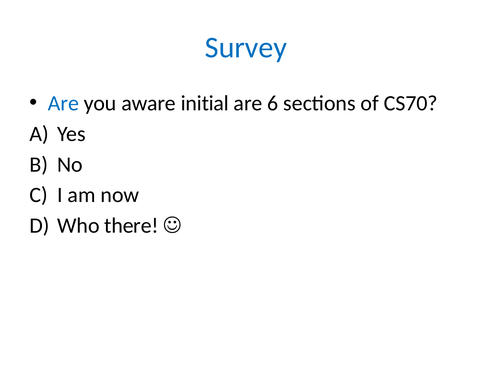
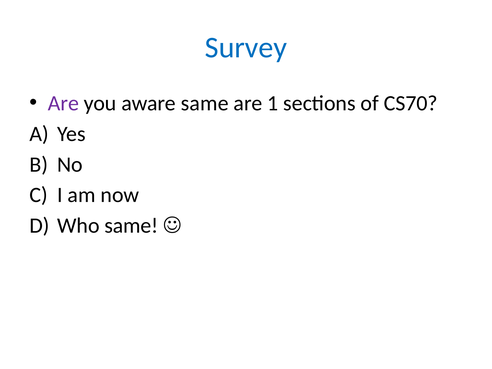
Are colour: blue -> purple (63, 103)
aware initial: initial -> same (205, 103)
6: 6 -> 1 (273, 103)
Who there: there -> same (131, 226)
